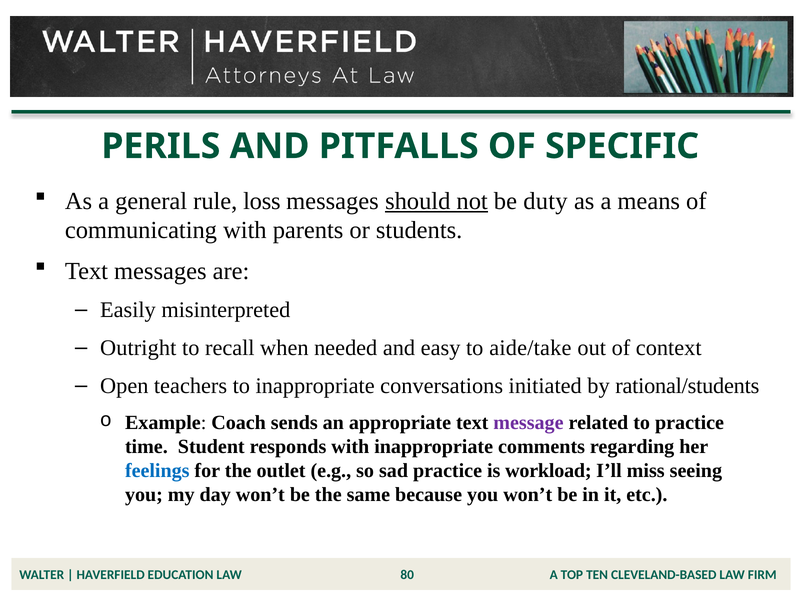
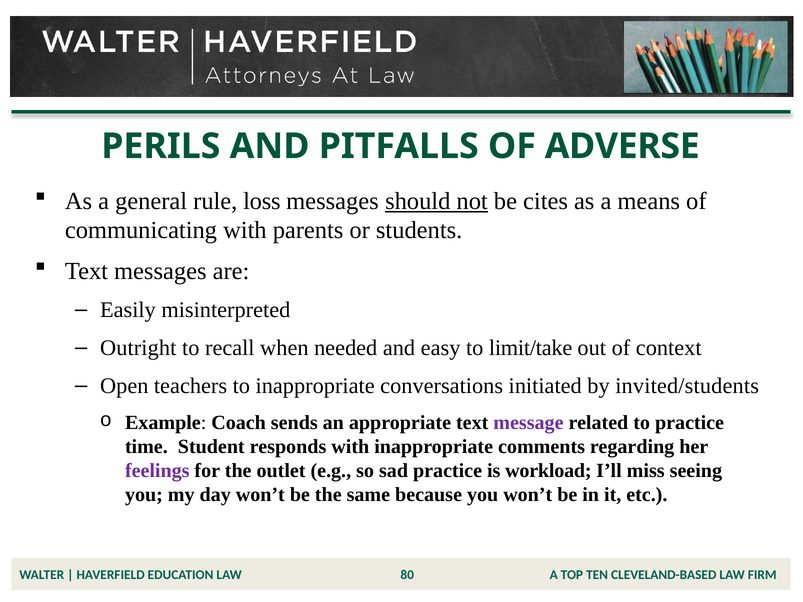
SPECIFIC: SPECIFIC -> ADVERSE (622, 146)
duty: duty -> cites (546, 201)
aide/take: aide/take -> limit/take (531, 348)
rational/students: rational/students -> invited/students (687, 386)
feelings colour: blue -> purple (157, 471)
